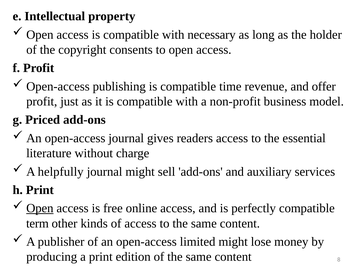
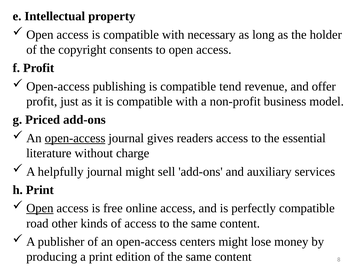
time: time -> tend (230, 86)
open-access underline: none -> present (75, 138)
term: term -> road (37, 223)
limited: limited -> centers (198, 241)
